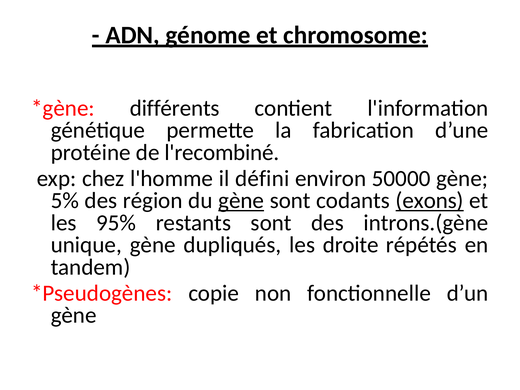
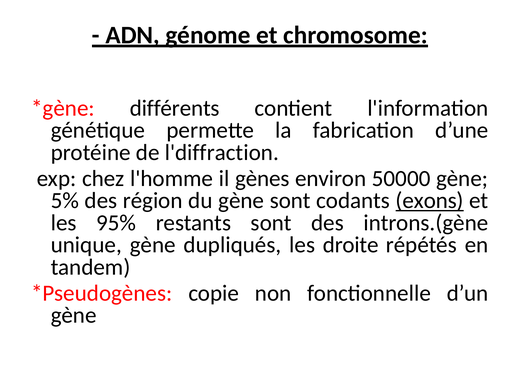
l'recombiné: l'recombiné -> l'diffraction (222, 153)
défini: défini -> gènes (262, 178)
gène underline: present -> none (241, 201)
